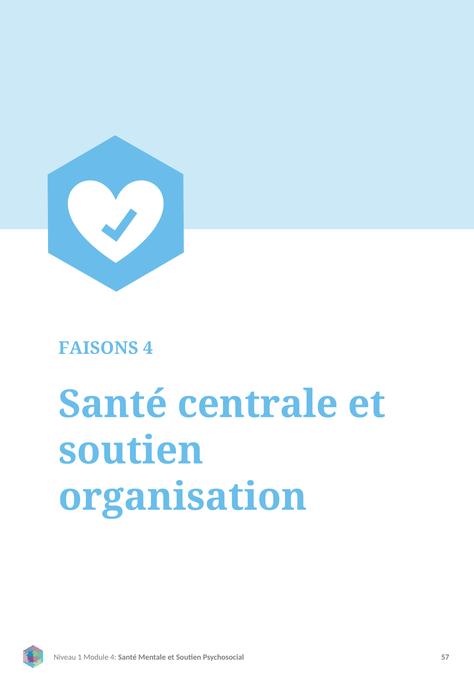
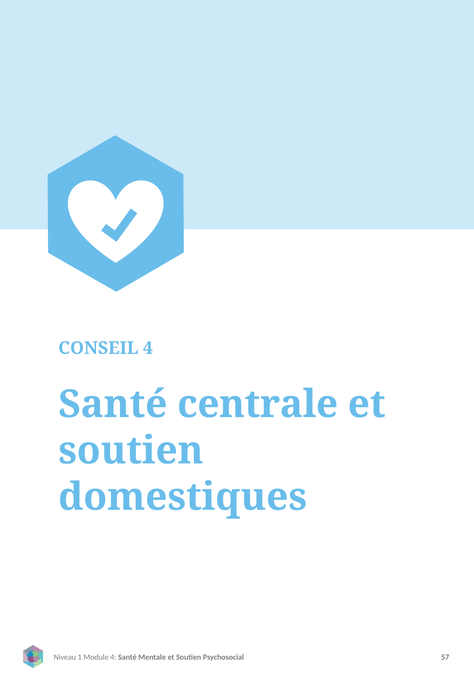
FAISONS: FAISONS -> CONSEIL (98, 348)
organisation: organisation -> domestiques (183, 497)
